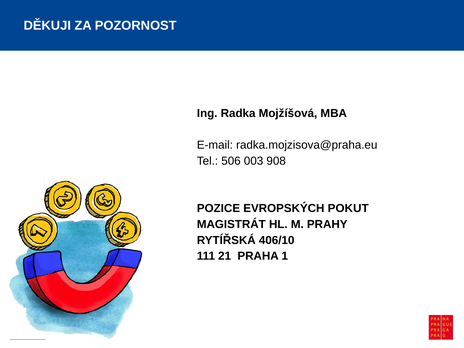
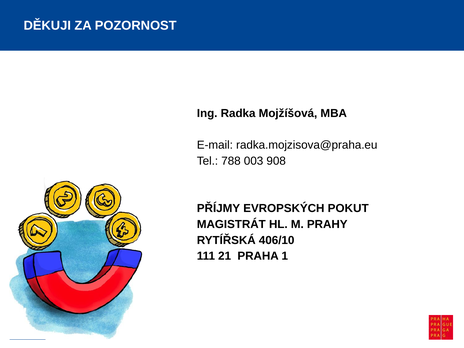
506: 506 -> 788 (231, 161)
POZICE: POZICE -> PŘÍJMY (218, 208)
